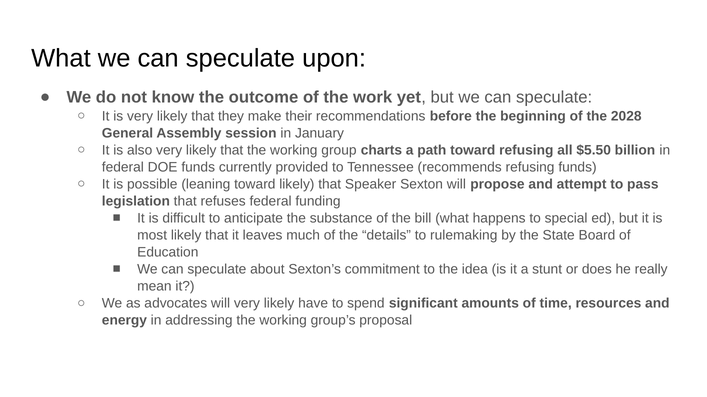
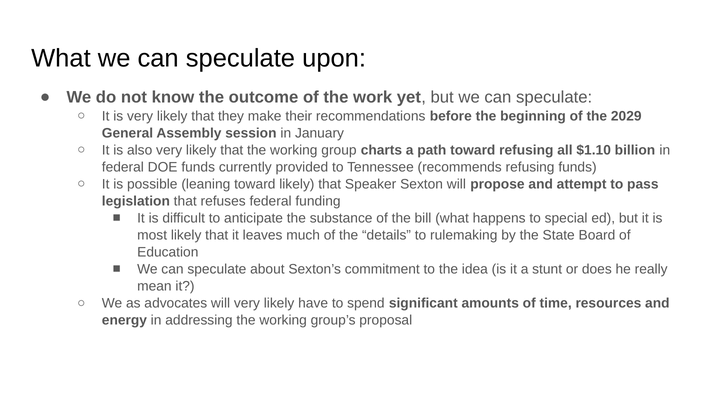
2028: 2028 -> 2029 (626, 116)
$5.50: $5.50 -> $1.10 (594, 150)
